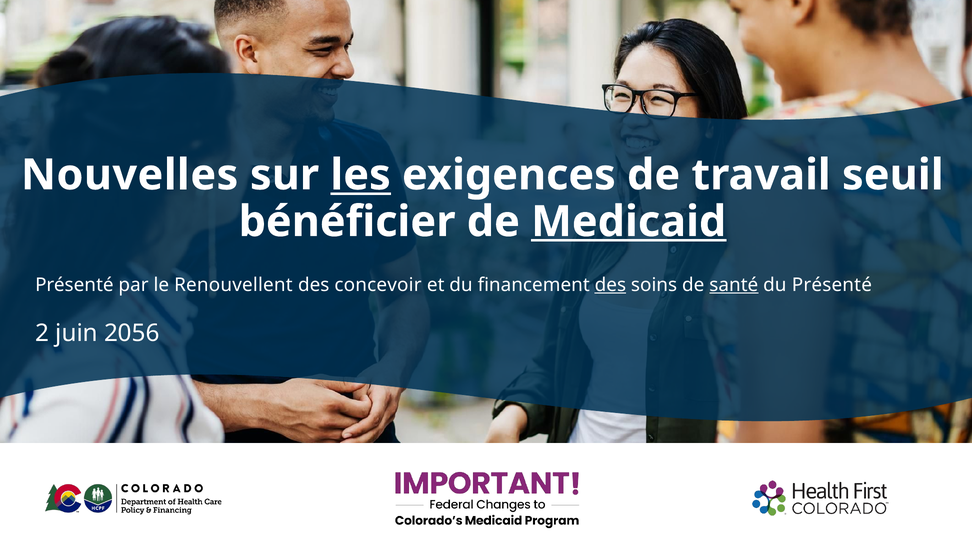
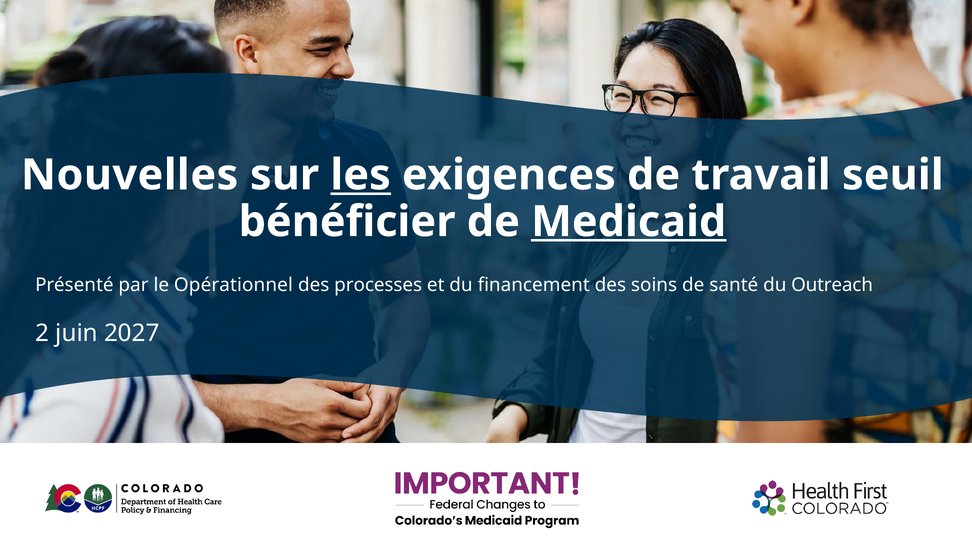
Renouvellent: Renouvellent -> Opérationnel (233, 285)
concevoir: concevoir -> processes (378, 285)
des underline: present -> none (610, 285)
santé underline: present -> none (734, 285)
du Présenté: Présenté -> Outreach (832, 285)
2056: 2056 -> 2027 (132, 333)
